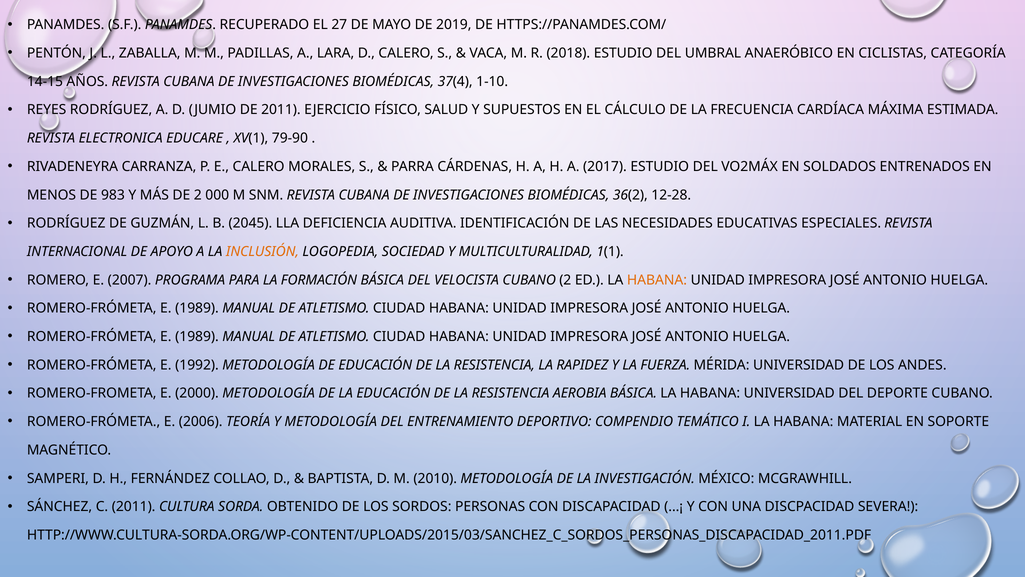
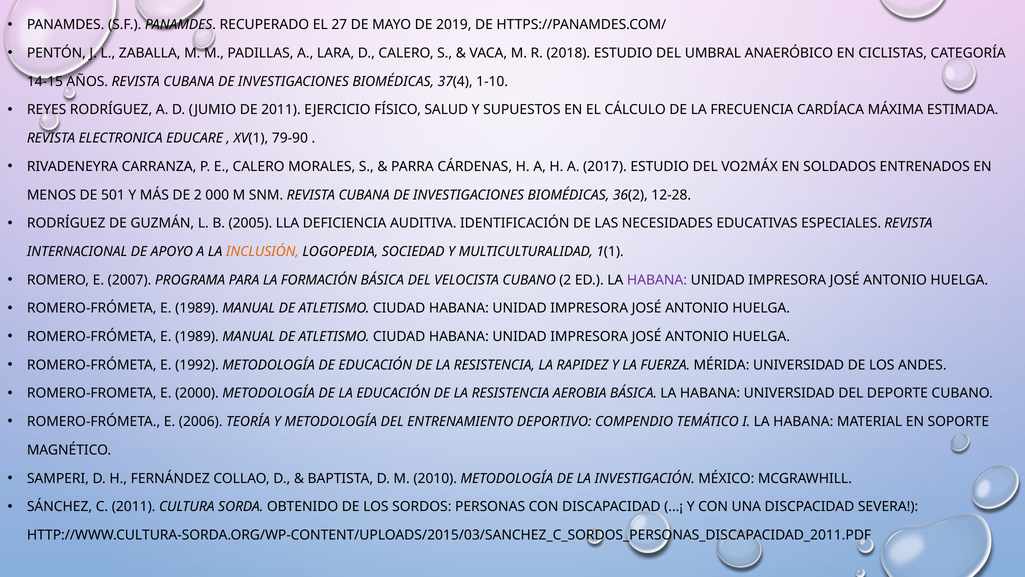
983: 983 -> 501 (113, 195)
2045: 2045 -> 2005 (250, 223)
HABANA colour: orange -> purple (657, 280)
